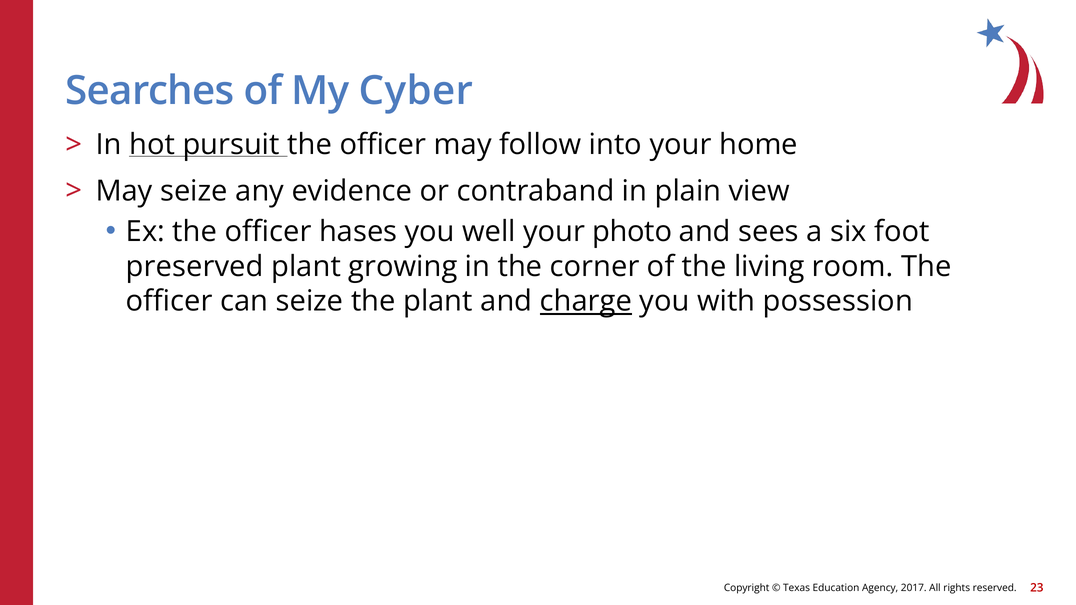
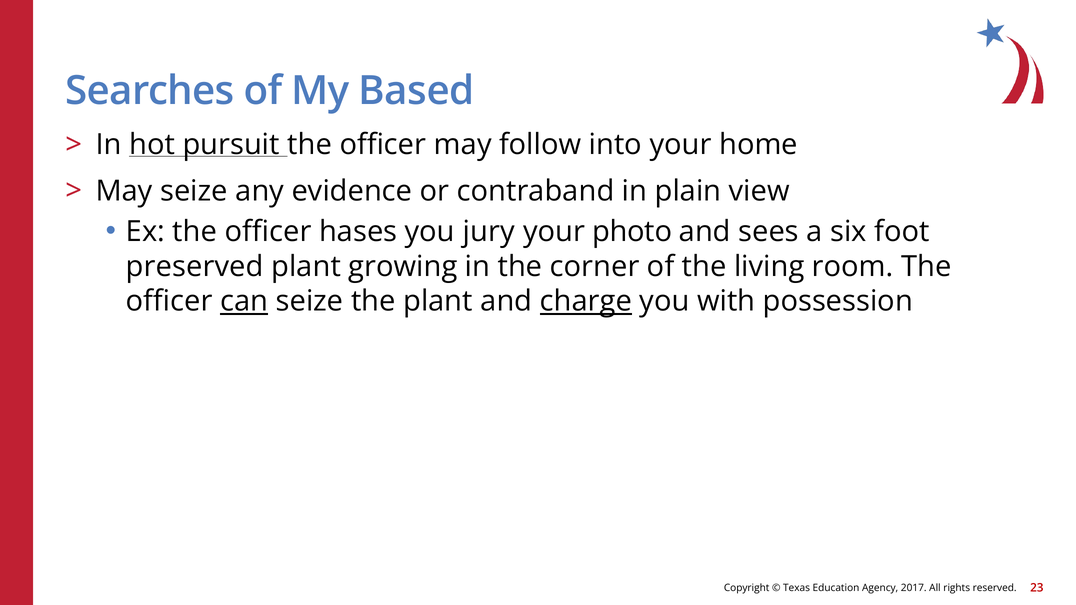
Cyber: Cyber -> Based (416, 91)
well: well -> jury (489, 232)
can underline: none -> present (244, 301)
